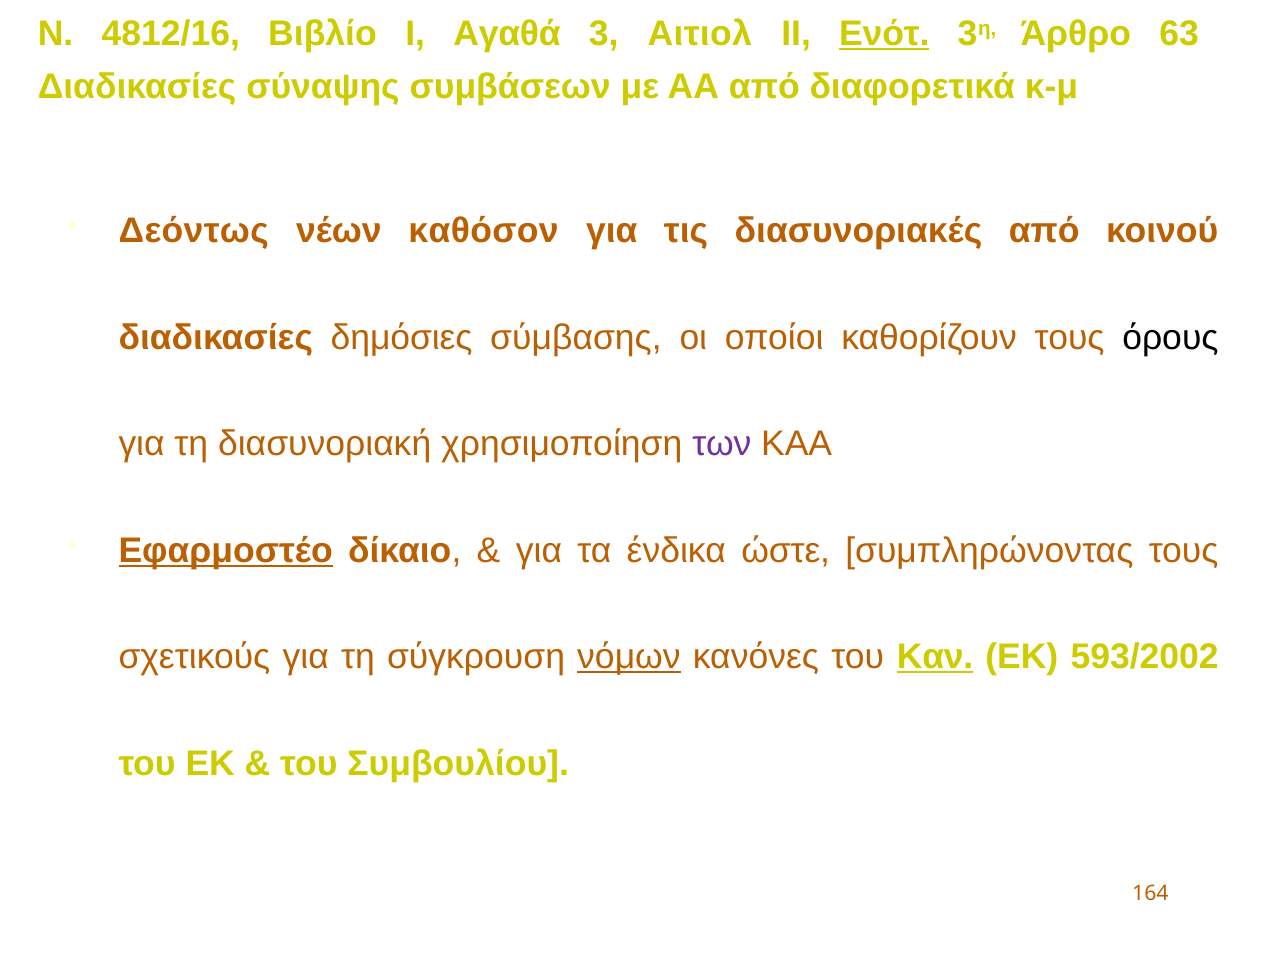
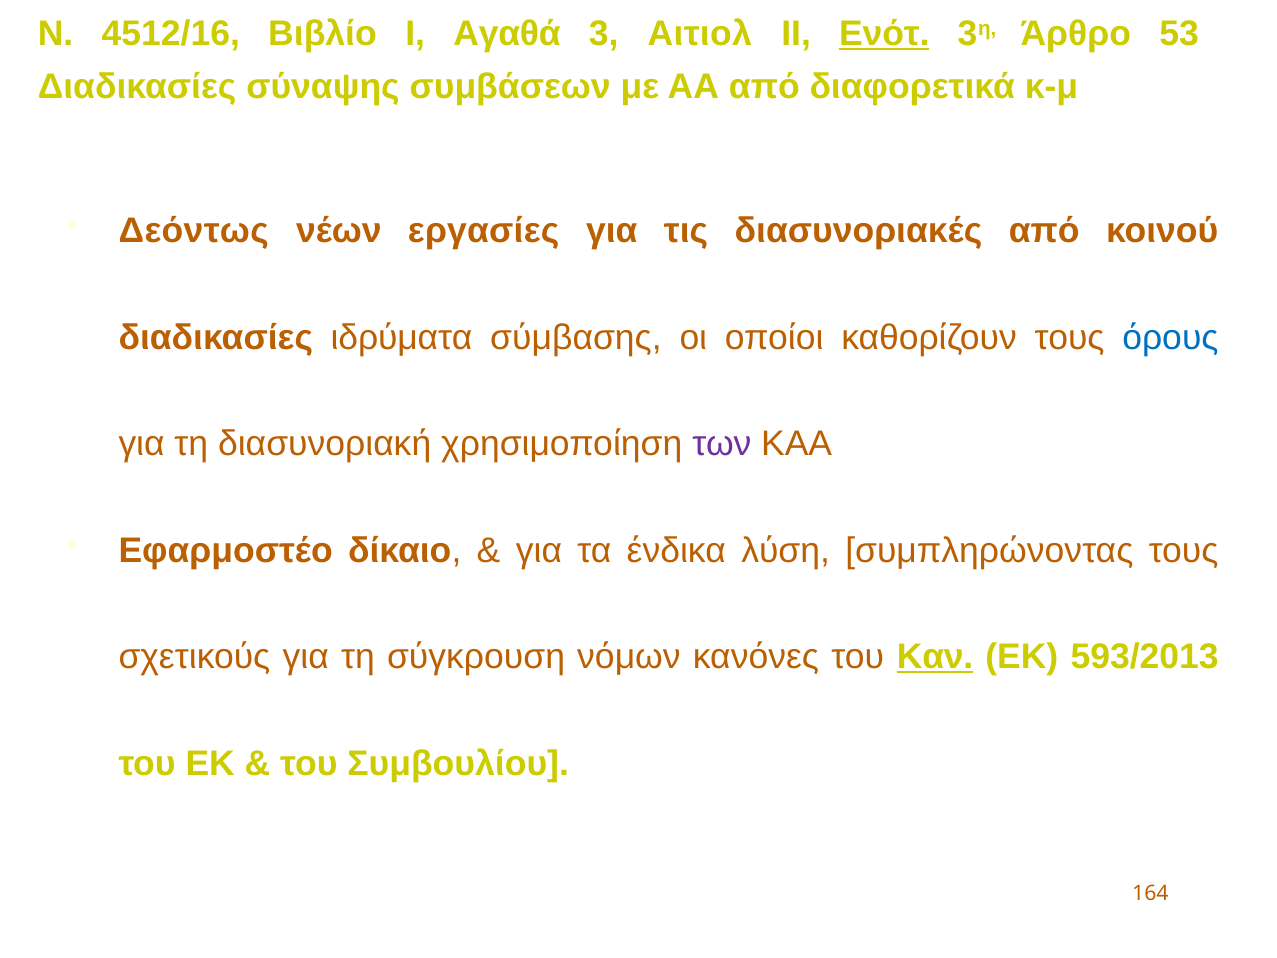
4812/16: 4812/16 -> 4512/16 (171, 34)
63: 63 -> 53 (1179, 34)
καθόσον: καθόσον -> εργασίες (484, 231)
δημόσιες: δημόσιες -> ιδρύματα (402, 337)
όρους colour: black -> blue (1170, 337)
Εφαρμοστέο underline: present -> none (226, 550)
ώστε: ώστε -> λύση (786, 550)
νόμων underline: present -> none (629, 657)
593/2002: 593/2002 -> 593/2013 (1145, 657)
